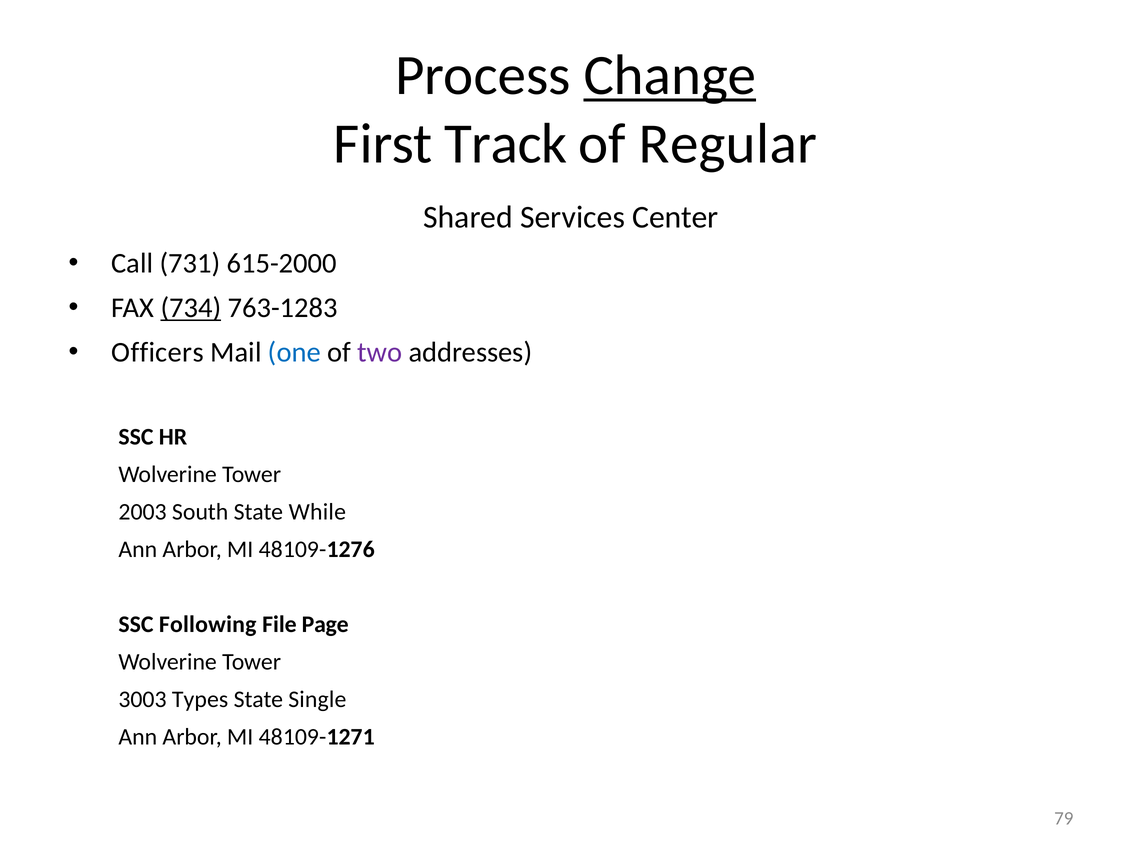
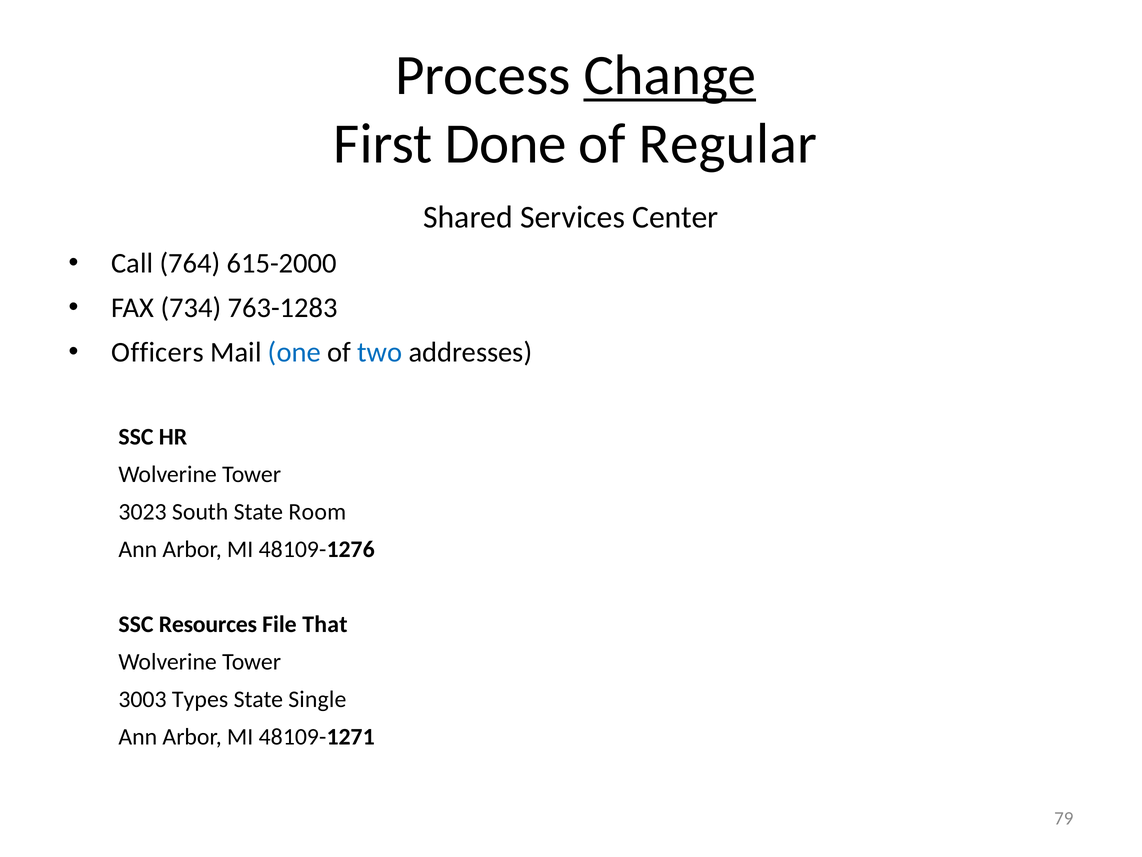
Track: Track -> Done (506, 144)
731: 731 -> 764 (190, 263)
734 underline: present -> none (191, 308)
two colour: purple -> blue (380, 352)
2003: 2003 -> 3023 (143, 512)
While: While -> Room (317, 512)
Following: Following -> Resources (208, 624)
Page: Page -> That (325, 624)
